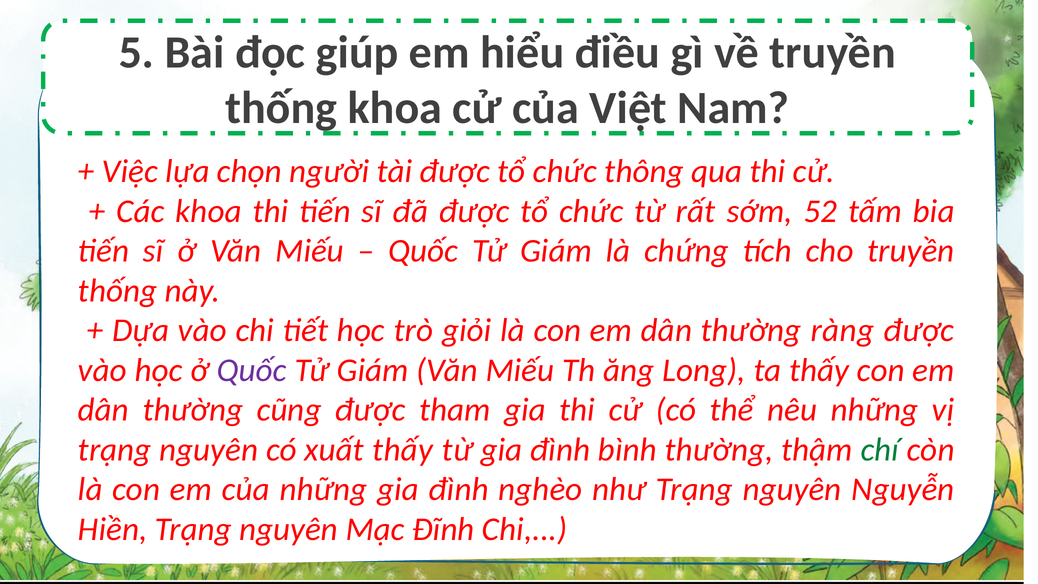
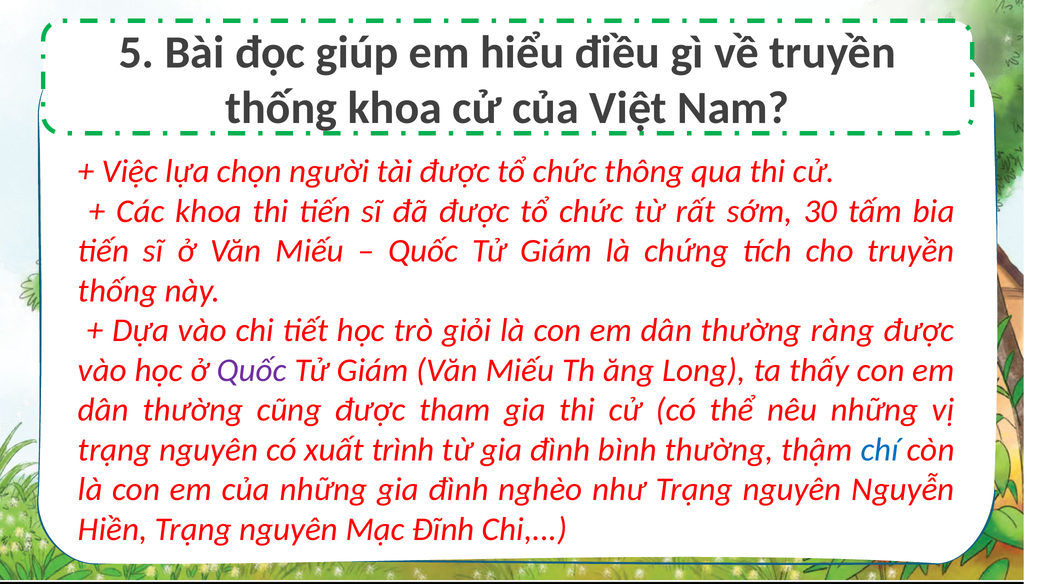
52: 52 -> 30 (820, 211)
xuất thấy: thấy -> trình (403, 450)
chí colour: green -> blue (880, 450)
